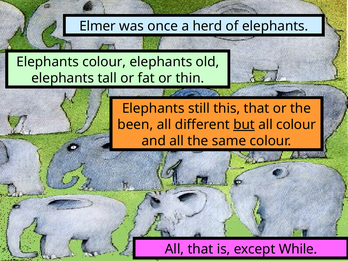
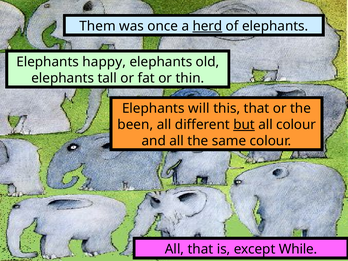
Elmer: Elmer -> Them (97, 26)
herd underline: none -> present (207, 26)
Elephants colour: colour -> happy (104, 62)
still: still -> will (199, 108)
